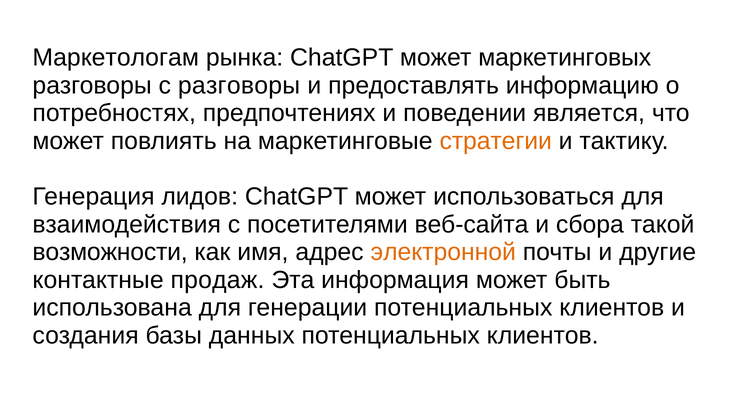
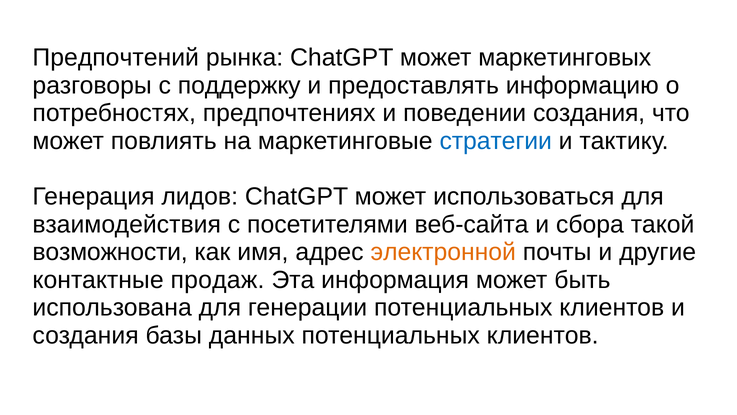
Маркетологам: Маркетологам -> Предпочтений (116, 58)
с разговоры: разговоры -> поддержку (239, 85)
поведении является: является -> создания (589, 113)
стратегии colour: orange -> blue (496, 141)
